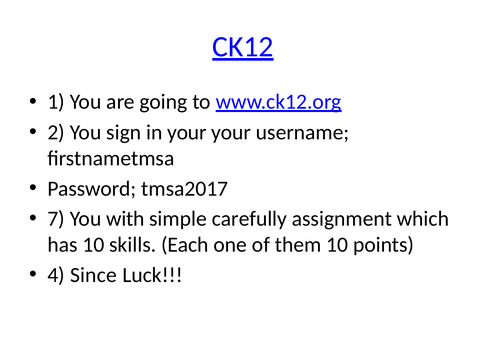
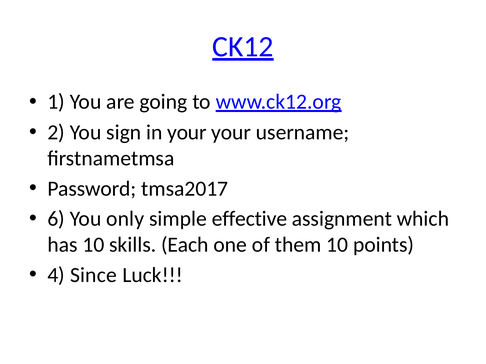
7: 7 -> 6 (56, 219)
with: with -> only (125, 219)
carefully: carefully -> effective (249, 219)
